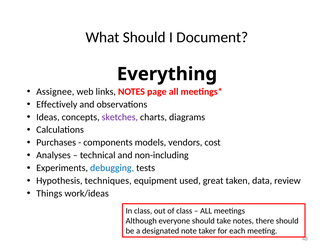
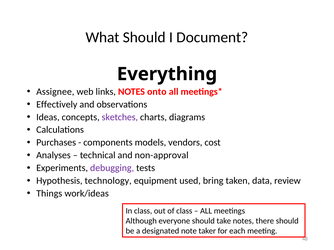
page: page -> onto (157, 92)
non-including: non-including -> non-approval (162, 156)
debugging colour: blue -> purple (112, 168)
techniques: techniques -> technology (108, 181)
great: great -> bring (213, 181)
